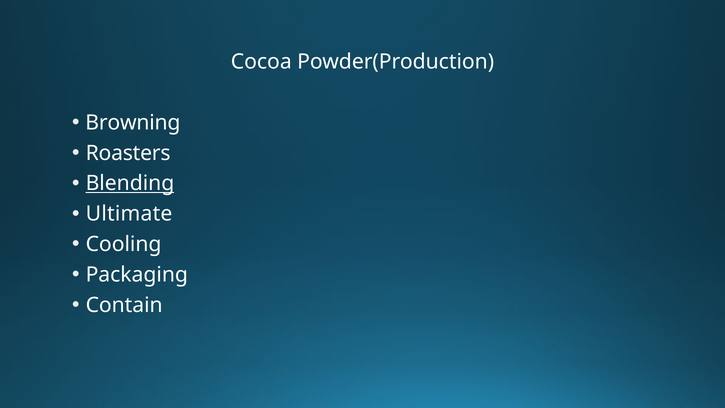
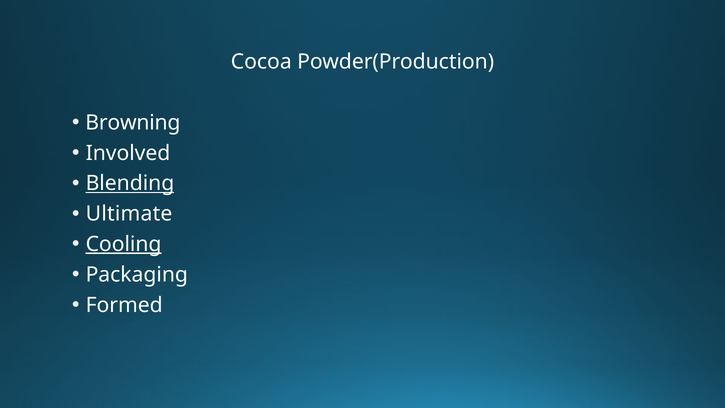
Roasters: Roasters -> Involved (128, 153)
Cooling underline: none -> present (124, 244)
Contain: Contain -> Formed (124, 305)
